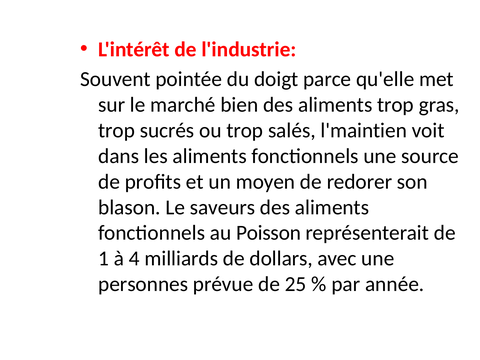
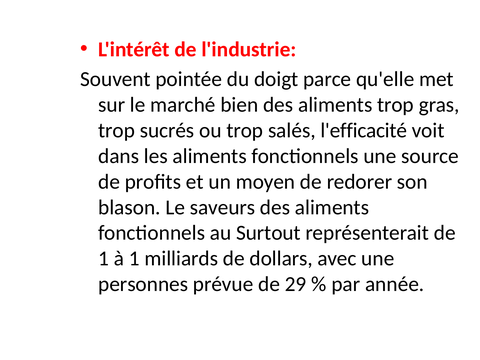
l'maintien: l'maintien -> l'efficacité (364, 130)
Poisson: Poisson -> Surtout (268, 233)
à 4: 4 -> 1 (134, 259)
25: 25 -> 29 (296, 284)
